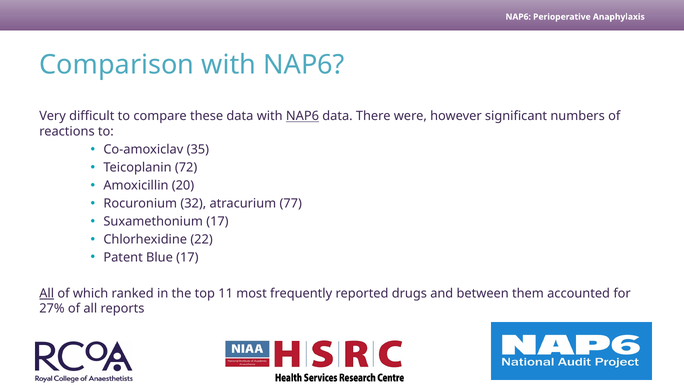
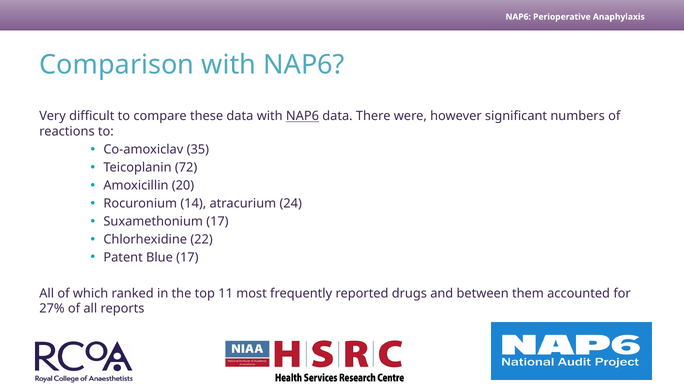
32: 32 -> 14 (193, 203)
77: 77 -> 24 (291, 203)
All underline: present -> none (47, 293)
